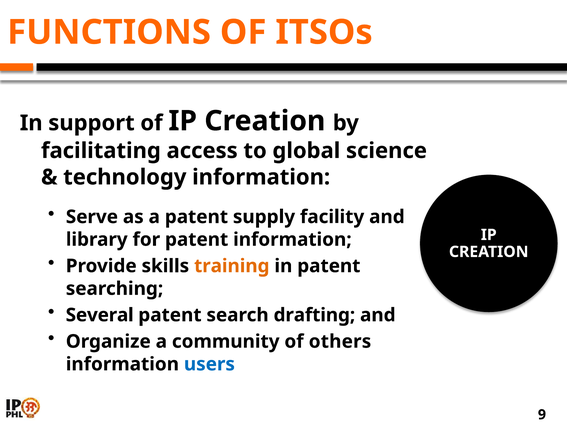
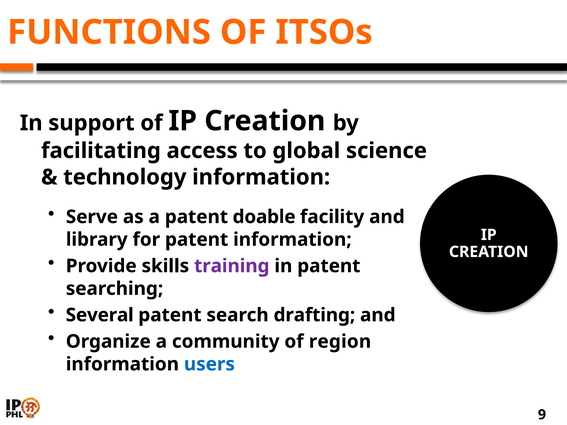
supply: supply -> doable (264, 217)
training colour: orange -> purple (232, 266)
others: others -> region (340, 342)
